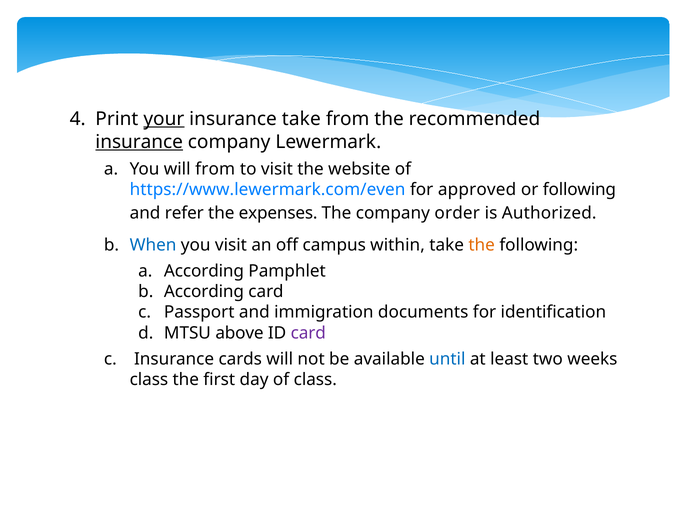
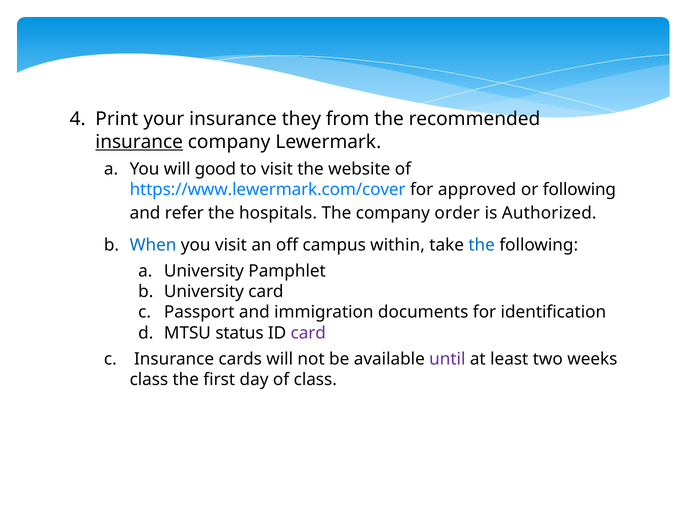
your underline: present -> none (164, 119)
insurance take: take -> they (301, 119)
will from: from -> good (215, 169)
https://www.lewermark.com/even: https://www.lewermark.com/even -> https://www.lewermark.com/cover (268, 190)
expenses: expenses -> hospitals (278, 213)
the colour: orange -> blue (482, 245)
According: According -> University (204, 271)
According: According -> University (204, 292)
above: above -> status (240, 333)
until colour: blue -> purple (447, 360)
